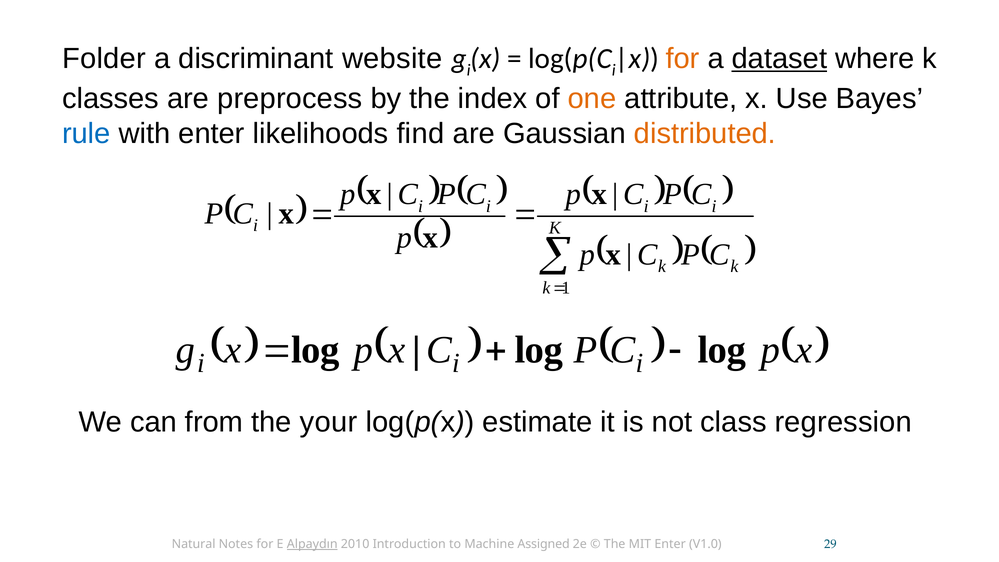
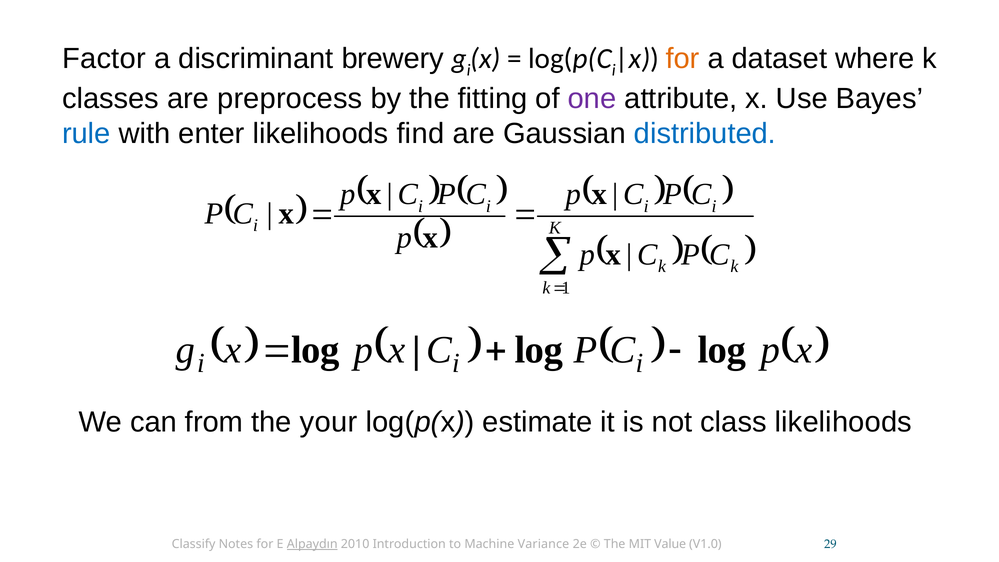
Folder: Folder -> Factor (104, 59)
website: website -> brewery (393, 59)
dataset underline: present -> none (779, 59)
index: index -> fitting (493, 98)
one colour: orange -> purple (592, 98)
distributed colour: orange -> blue (705, 133)
class regression: regression -> likelihoods (843, 422)
Natural: Natural -> Classify (194, 544)
Assigned: Assigned -> Variance (543, 544)
MIT Enter: Enter -> Value (670, 544)
